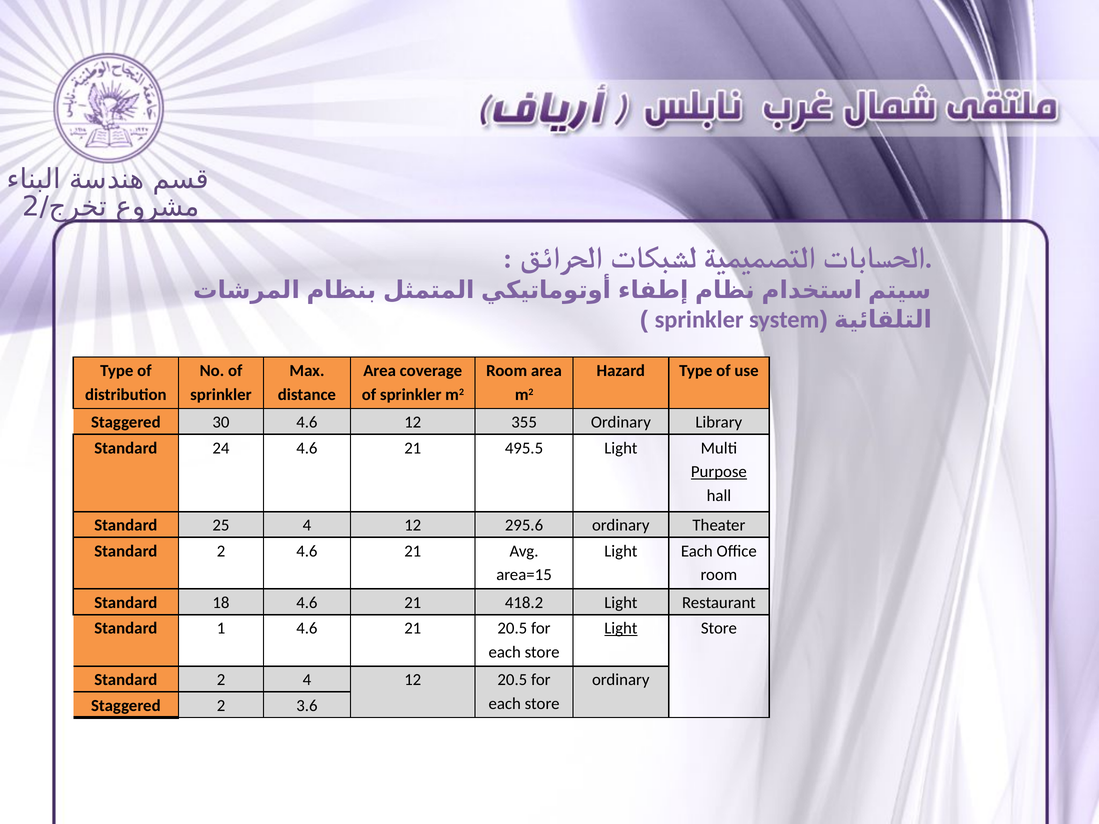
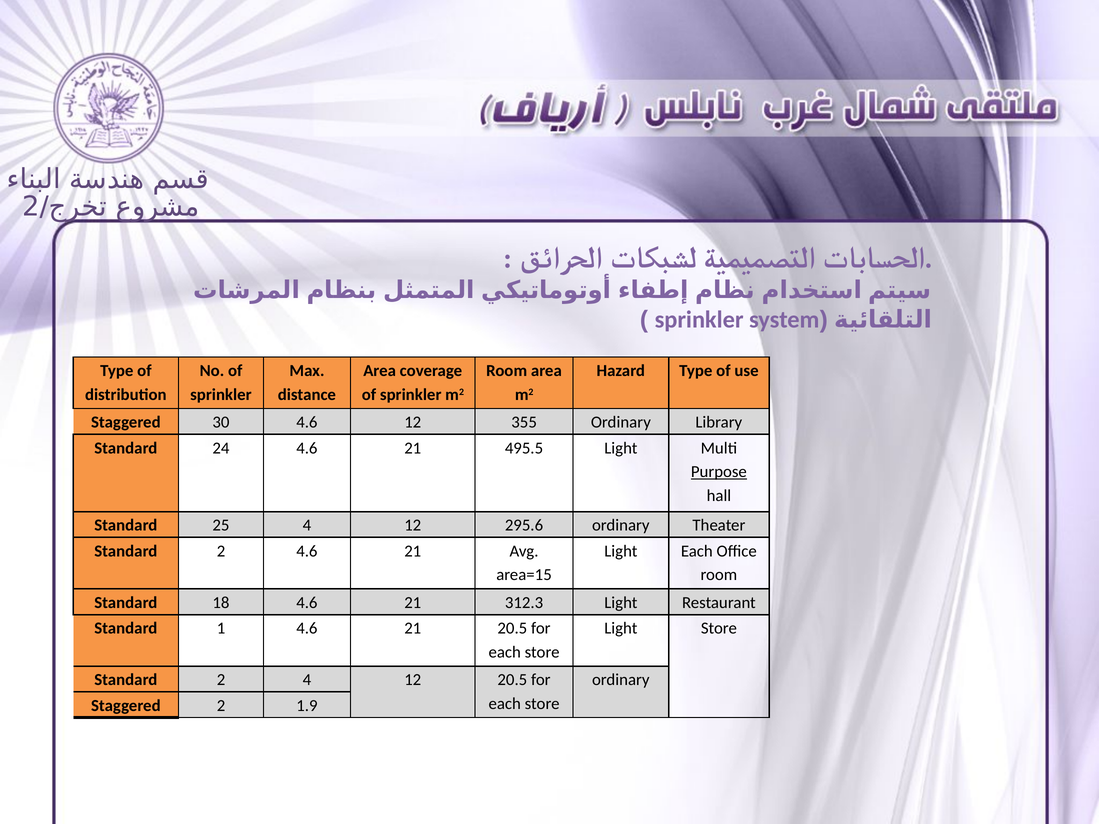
418.2: 418.2 -> 312.3 (524, 603)
Light underline: present -> none (621, 628)
3.6: 3.6 -> 1.9 (307, 706)
